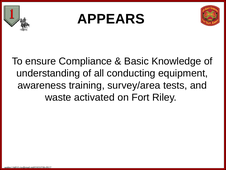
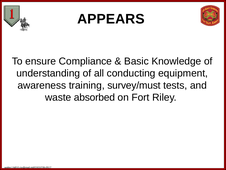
survey/area: survey/area -> survey/must (134, 85)
activated: activated -> absorbed (94, 97)
